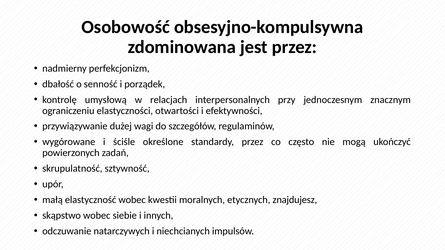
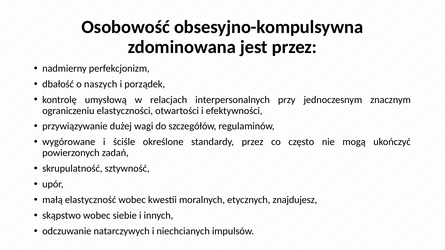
senność: senność -> naszych (101, 84)
